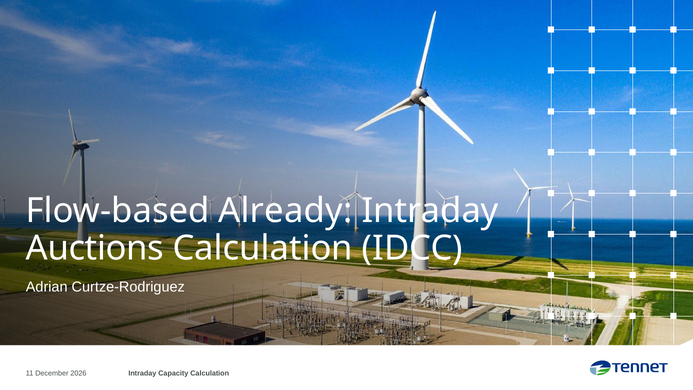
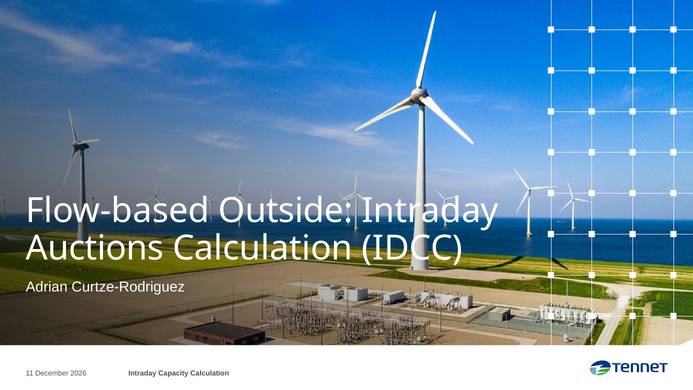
Already: Already -> Outside (286, 211)
